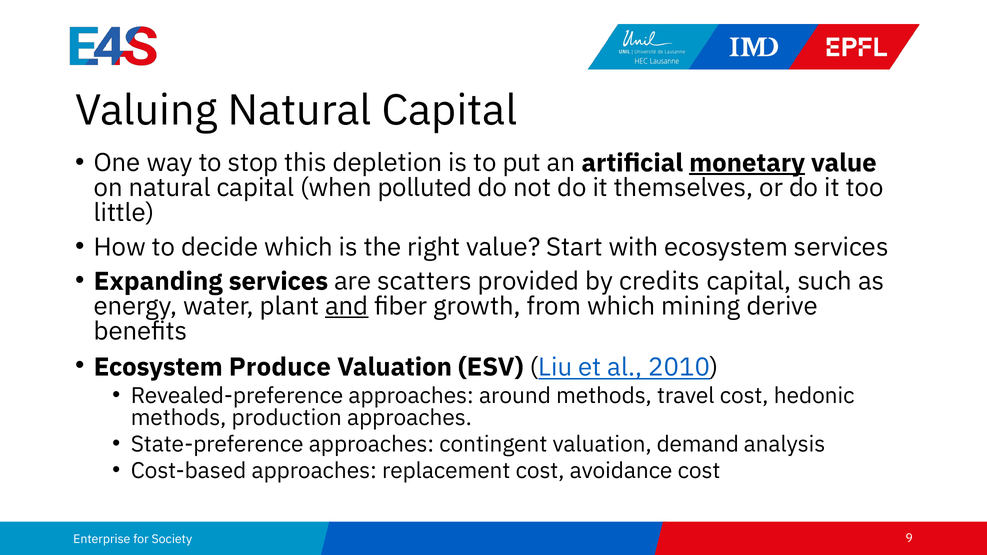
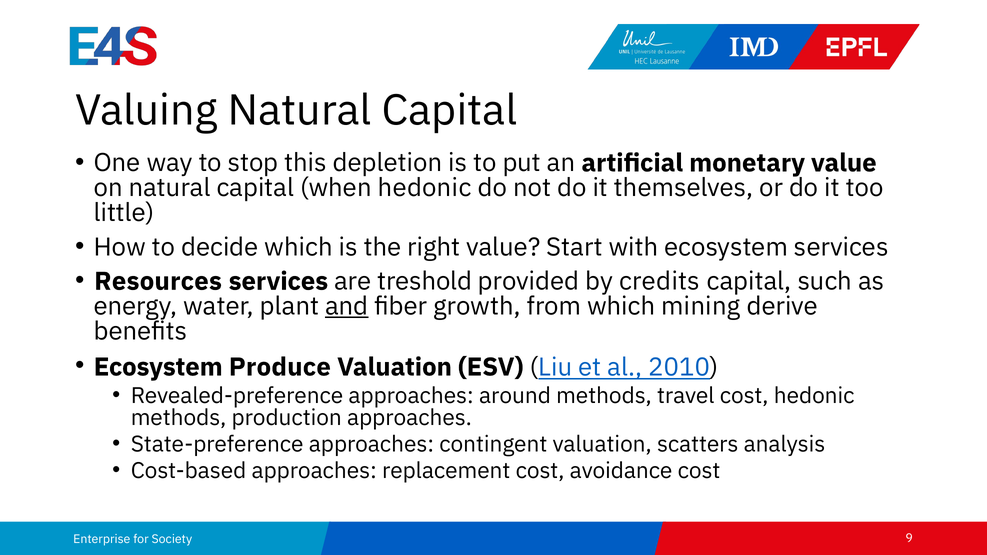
monetary underline: present -> none (747, 163)
when polluted: polluted -> hedonic (425, 188)
Expanding: Expanding -> Resources (158, 281)
scatters: scatters -> treshold (425, 281)
demand: demand -> scatters (698, 444)
